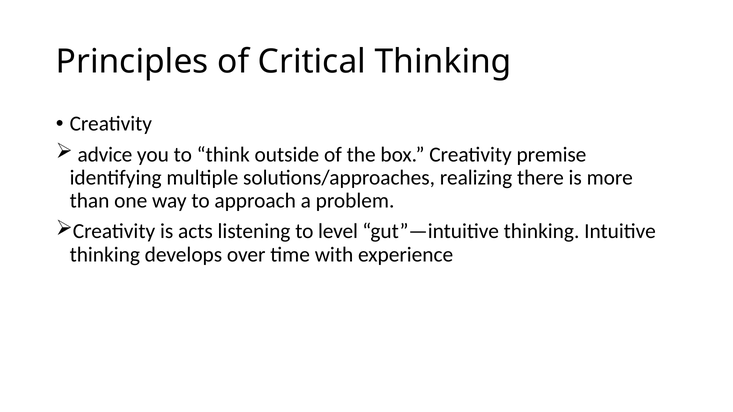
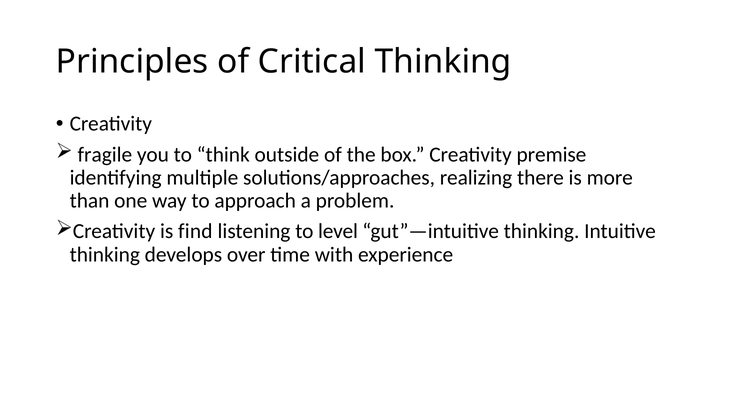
advice: advice -> fragile (105, 155)
acts: acts -> find (195, 232)
